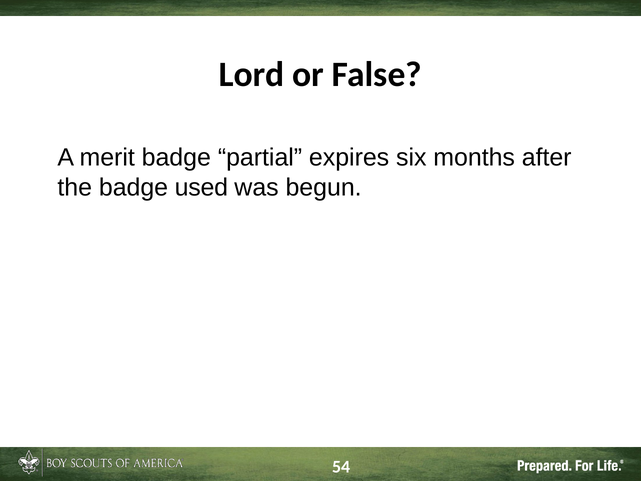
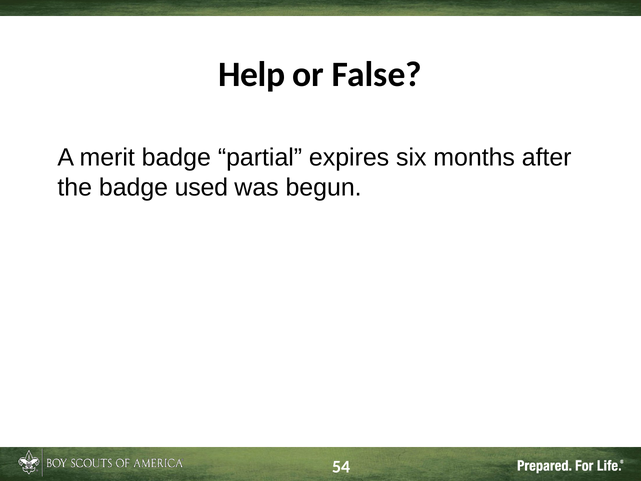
Lord: Lord -> Help (252, 75)
